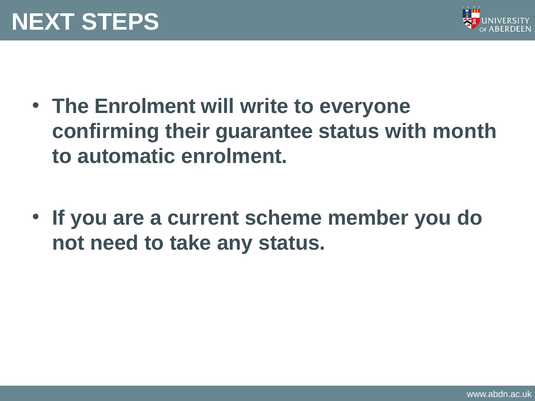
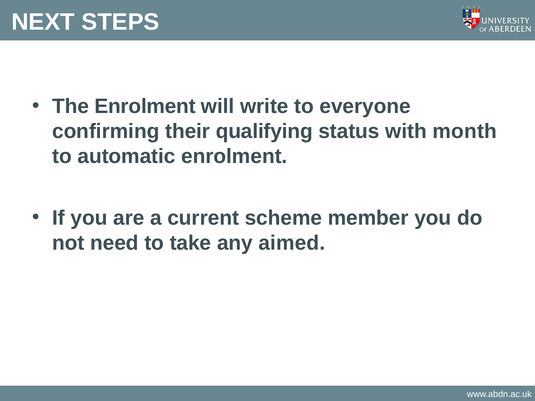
guarantee: guarantee -> qualifying (264, 131)
any status: status -> aimed (292, 243)
